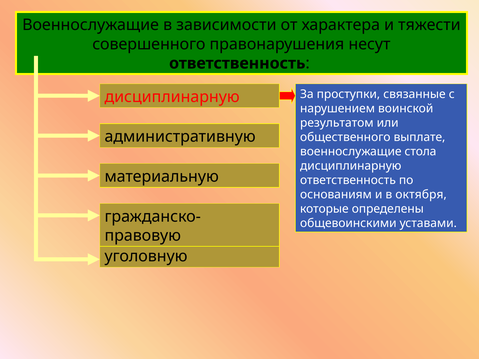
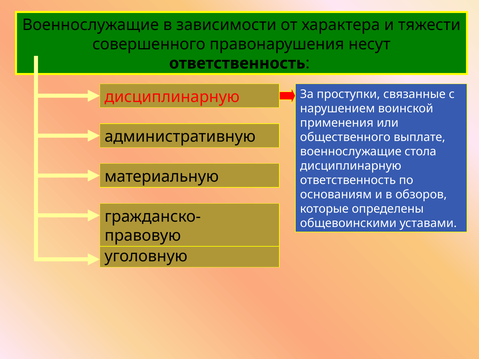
результатом: результатом -> применения (337, 123)
октября: октября -> обзоров (421, 195)
